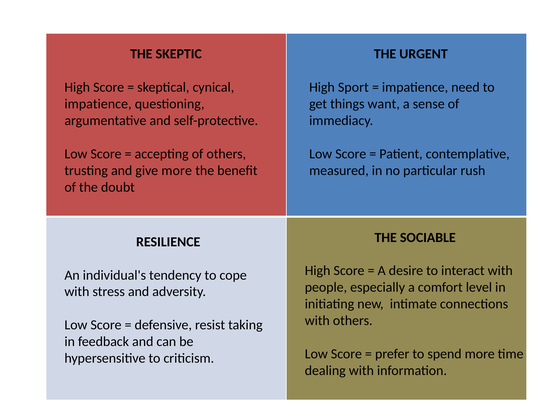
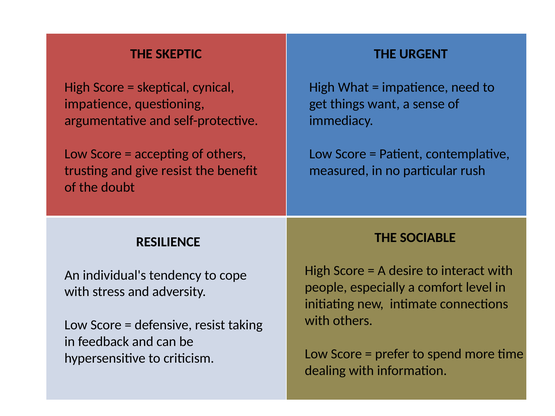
Sport: Sport -> What (353, 87)
give more: more -> resist (177, 171)
